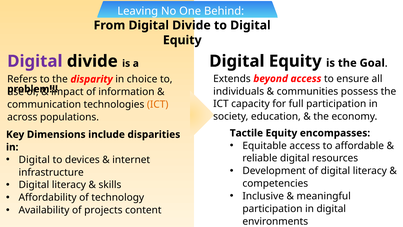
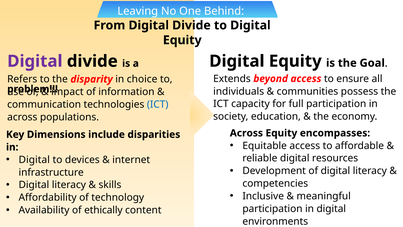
ICT colour: orange -> blue (158, 104)
Tactile: Tactile -> Across (246, 133)
projects: projects -> ethically (103, 210)
